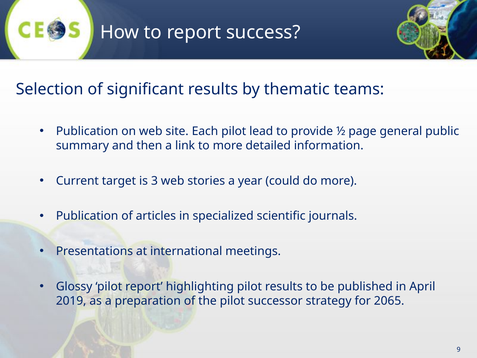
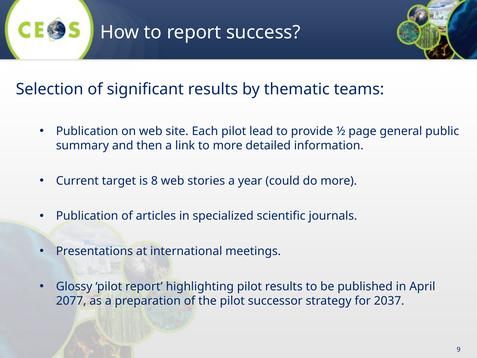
3: 3 -> 8 (154, 181)
2019: 2019 -> 2077 (71, 301)
2065: 2065 -> 2037 (389, 301)
